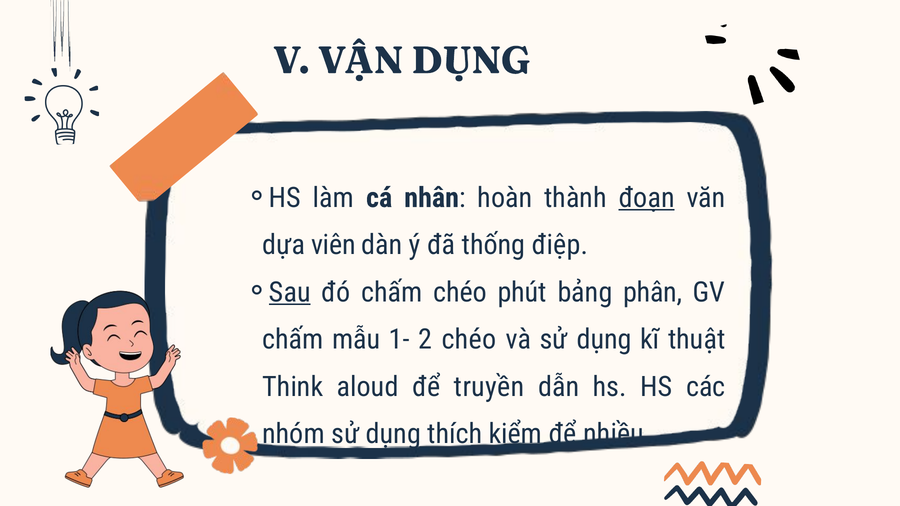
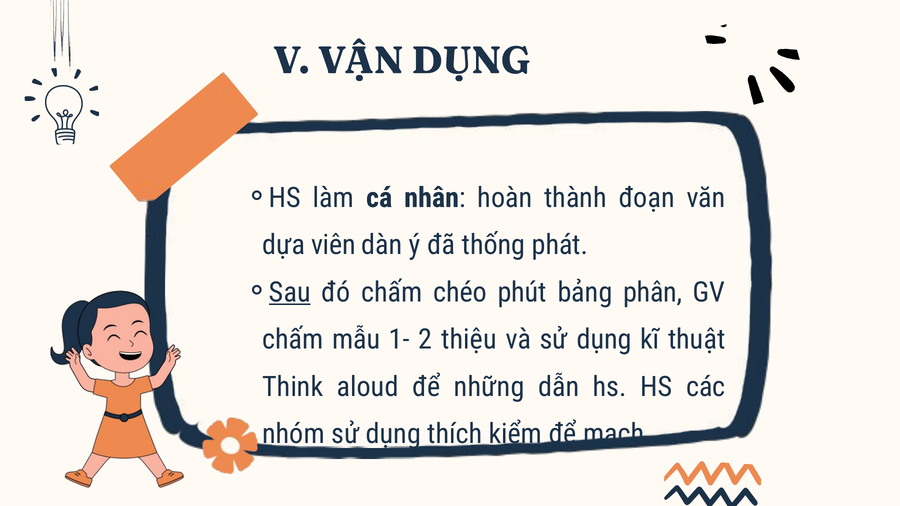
đoạn underline: present -> none (647, 198)
điệp: điệp -> phát (560, 245)
2 chéo: chéo -> thiệu (469, 340)
truyền: truyền -> những (489, 387)
nhiều: nhiều -> mạch (614, 434)
